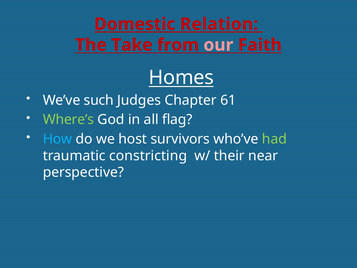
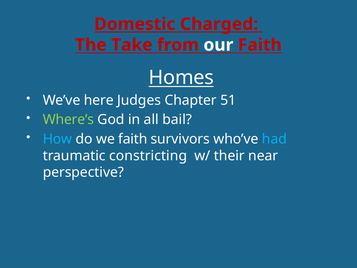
Relation: Relation -> Charged (219, 24)
our colour: pink -> white (218, 45)
such: such -> here (99, 100)
61: 61 -> 51 (228, 100)
flag: flag -> bail (177, 119)
we host: host -> faith (133, 139)
had colour: light green -> light blue (274, 139)
